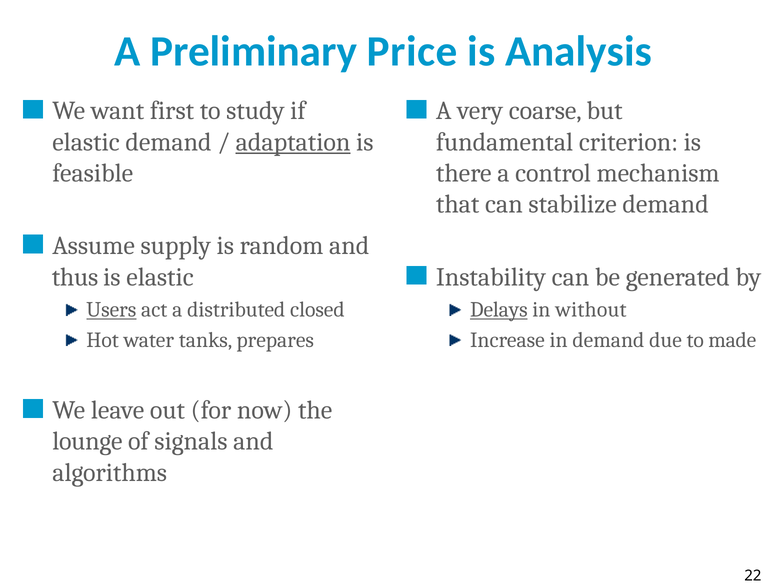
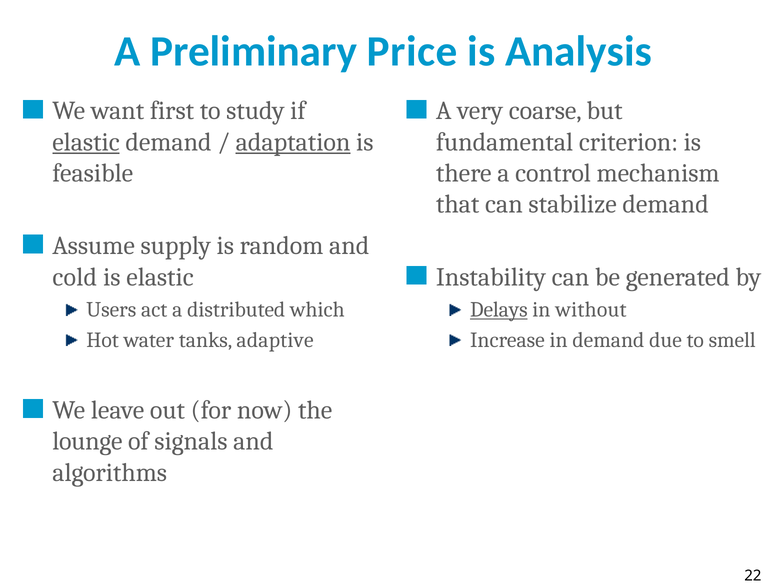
elastic underline: none -> present (86, 142)
thus: thus -> cold (75, 277)
Users underline: present -> none (111, 310)
closed: closed -> which (317, 310)
prepares: prepares -> adaptive (275, 340)
made: made -> smell (732, 340)
